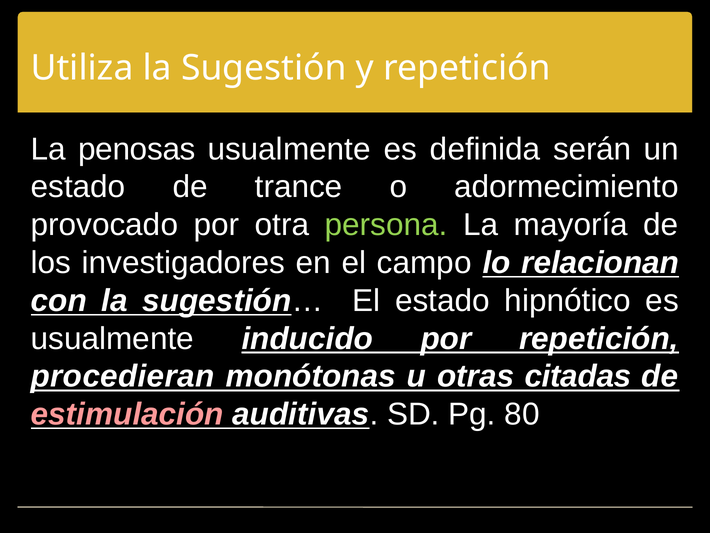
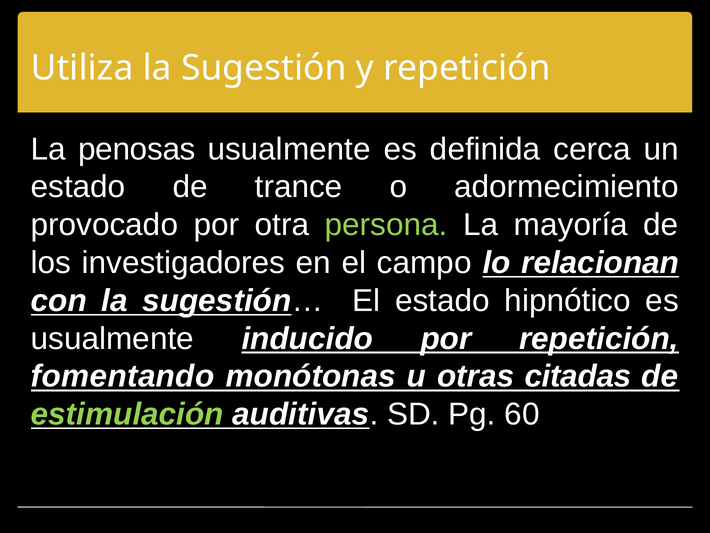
serán: serán -> cerca (592, 149)
procedieran: procedieran -> fomentando (123, 376)
estimulación colour: pink -> light green (127, 414)
80: 80 -> 60 (522, 414)
